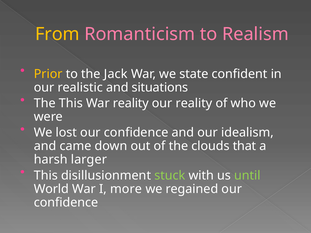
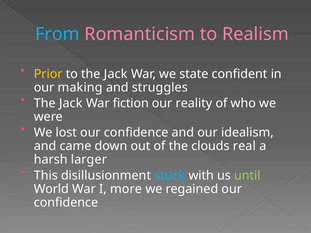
From colour: yellow -> light blue (57, 34)
realistic: realistic -> making (80, 87)
situations: situations -> struggles (160, 87)
This: This -> Jack (71, 103)
War reality: reality -> fiction (131, 103)
that: that -> real (244, 146)
stuck colour: light green -> light blue (170, 176)
